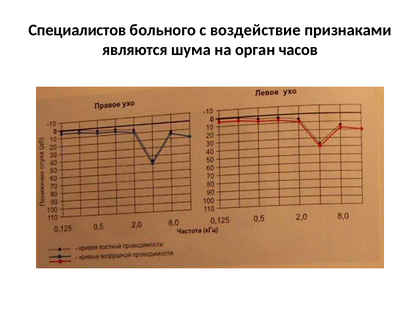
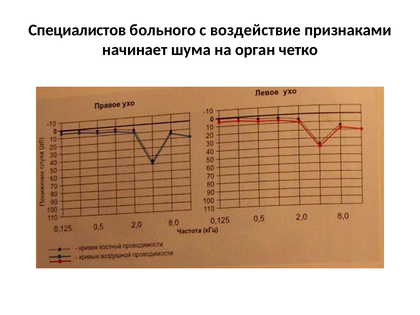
являются: являются -> начинает (135, 50)
часов: часов -> четко (298, 50)
